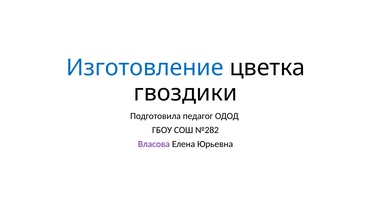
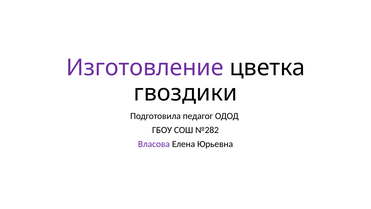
Изготовление colour: blue -> purple (145, 68)
